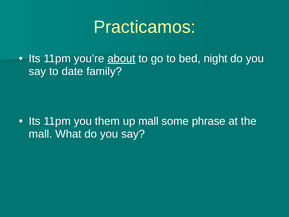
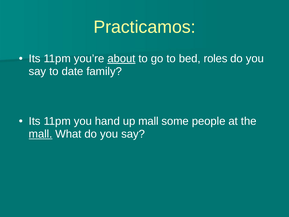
night: night -> roles (216, 59)
them: them -> hand (107, 121)
phrase: phrase -> people (209, 121)
mall underline: none -> present (41, 134)
